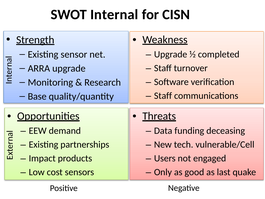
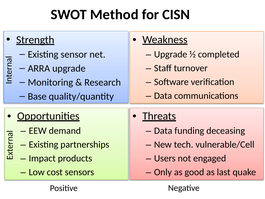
Internal: Internal -> Method (114, 15)
Staff: Staff -> Data (163, 96)
